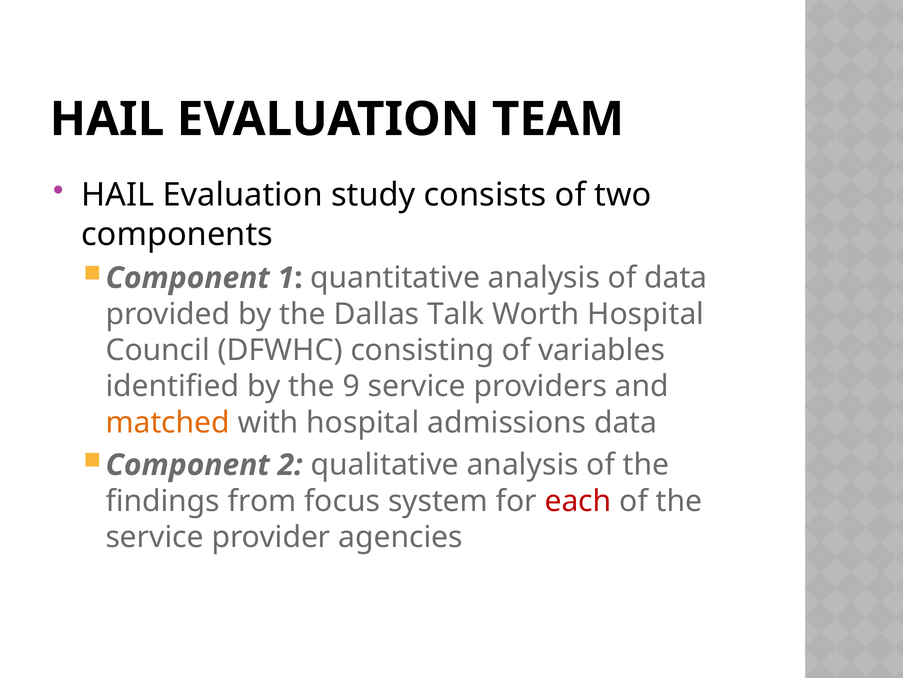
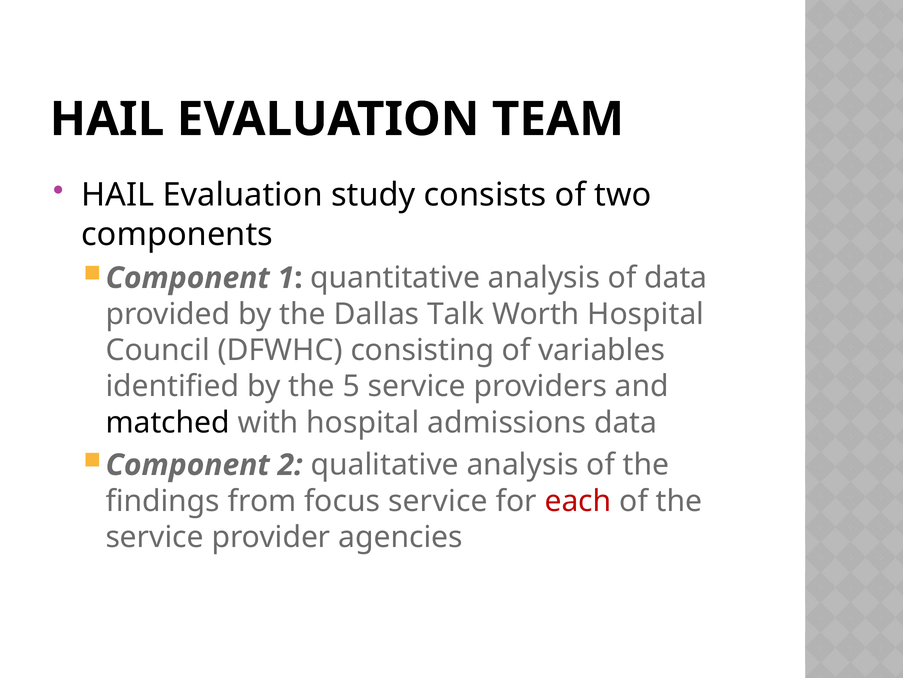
9: 9 -> 5 (351, 386)
matched colour: orange -> black (168, 422)
focus system: system -> service (438, 501)
